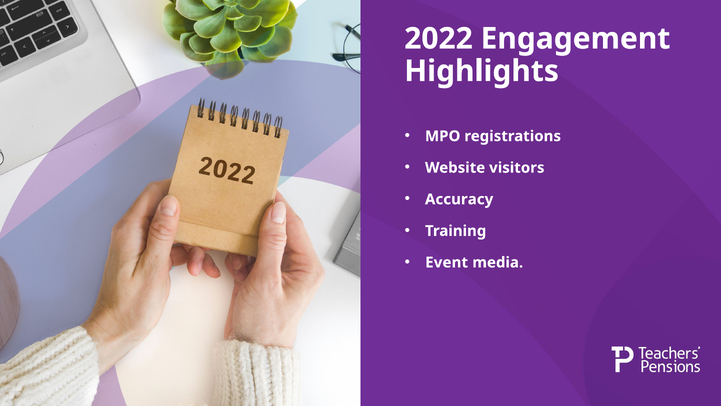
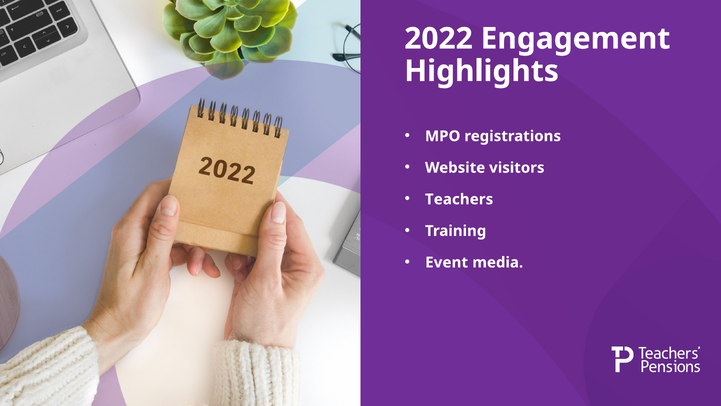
Accuracy: Accuracy -> Teachers (459, 199)
